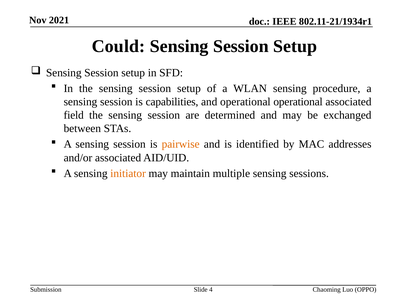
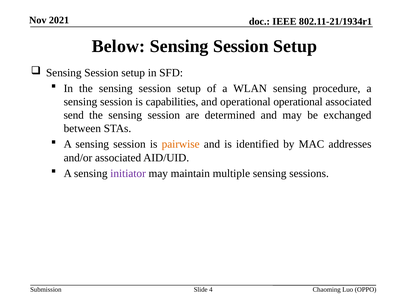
Could: Could -> Below (118, 46)
field: field -> send (74, 115)
initiator colour: orange -> purple (128, 174)
